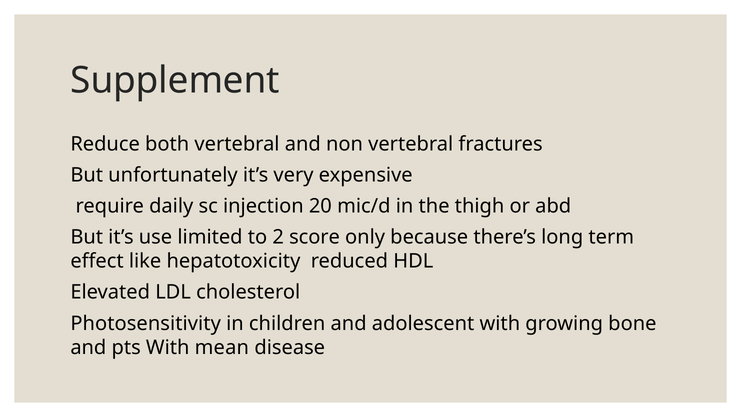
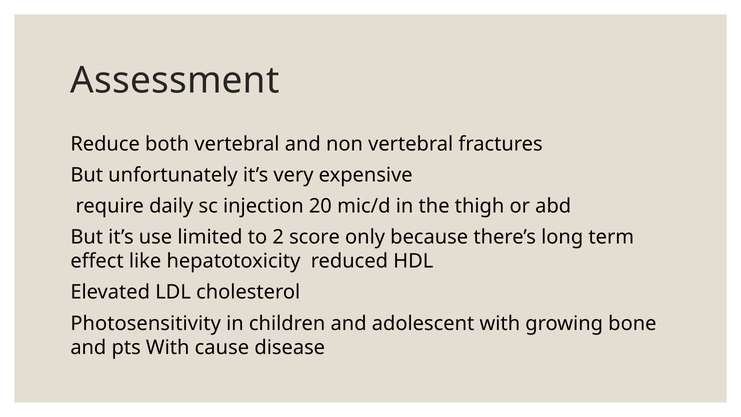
Supplement: Supplement -> Assessment (175, 81)
mean: mean -> cause (222, 347)
